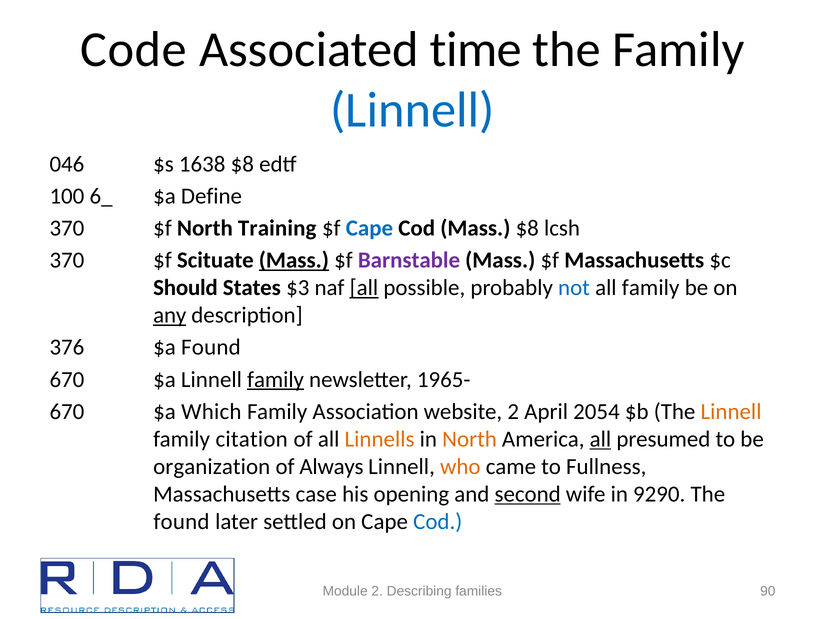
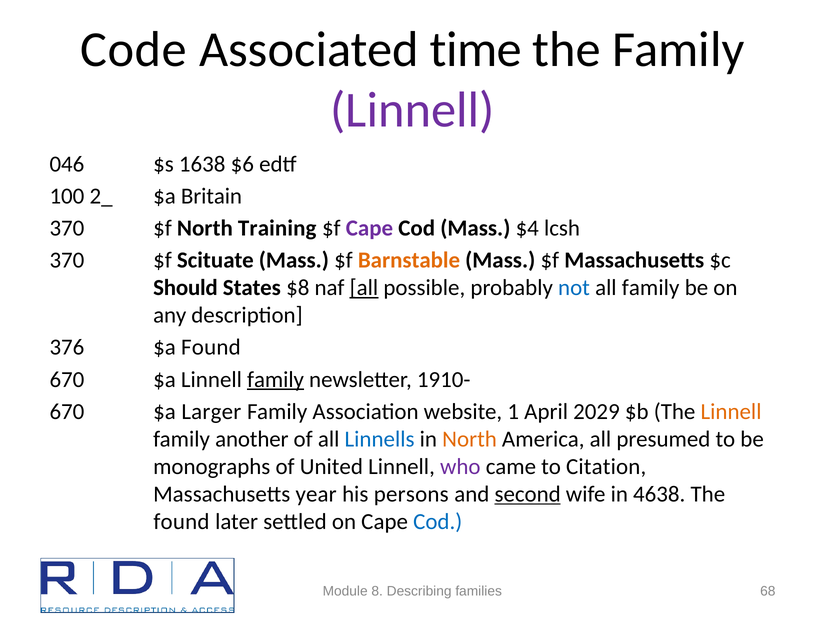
Linnell colour: blue -> purple (412, 110)
1638 $8: $8 -> $6 (242, 164)
6_: 6_ -> 2_ (101, 196)
Define: Define -> Britain (211, 196)
Cape colour: blue -> purple (369, 228)
Mass $8: $8 -> $4 (527, 228)
Mass underline: present -> none (294, 260)
Barnstable colour: purple -> orange (409, 260)
$3: $3 -> $8 (298, 288)
any underline: present -> none (170, 315)
1965-: 1965- -> 1910- (444, 379)
Which: Which -> Larger (211, 411)
website 2: 2 -> 1 (513, 411)
2054: 2054 -> 2029 (596, 411)
citation: citation -> another (252, 439)
Linnells colour: orange -> blue (380, 439)
all underline: present -> none (600, 439)
organization: organization -> monographs (212, 466)
Always: Always -> United (331, 466)
who colour: orange -> purple (460, 466)
Fullness: Fullness -> Citation (606, 466)
case: case -> year (316, 494)
opening: opening -> persons (411, 494)
9290: 9290 -> 4638 (659, 494)
Module 2: 2 -> 8 (377, 591)
90: 90 -> 68 (768, 591)
